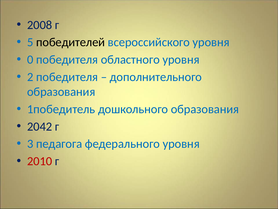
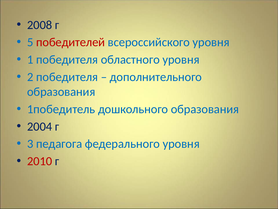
победителей colour: black -> red (71, 42)
0: 0 -> 1 (30, 59)
2042: 2042 -> 2004 (40, 126)
